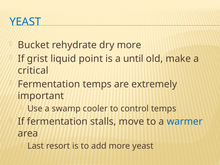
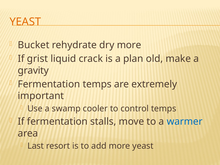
YEAST colour: blue -> orange (25, 22)
point: point -> crack (91, 59)
until: until -> plan (133, 59)
critical: critical -> gravity (33, 70)
